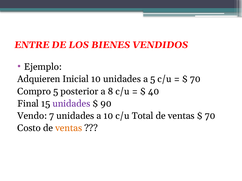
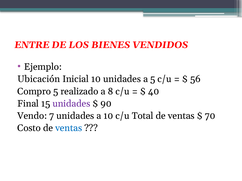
Adquieren: Adquieren -> Ubicación (39, 79)
70: 70 -> 56 (195, 79)
posterior: posterior -> realizado (79, 92)
ventas colour: orange -> blue (69, 128)
